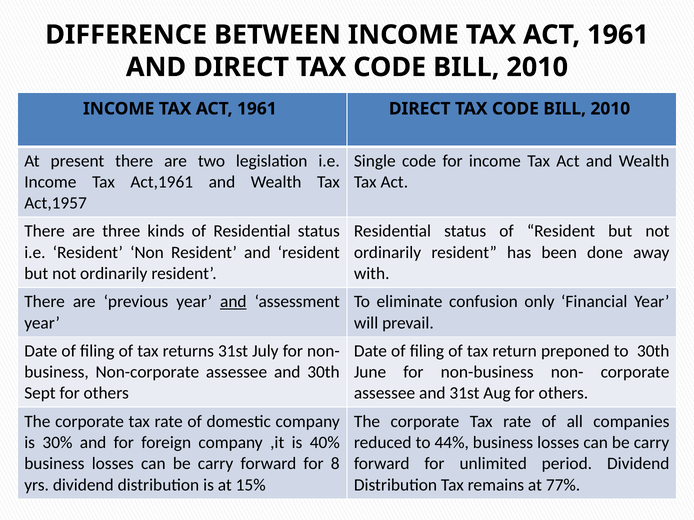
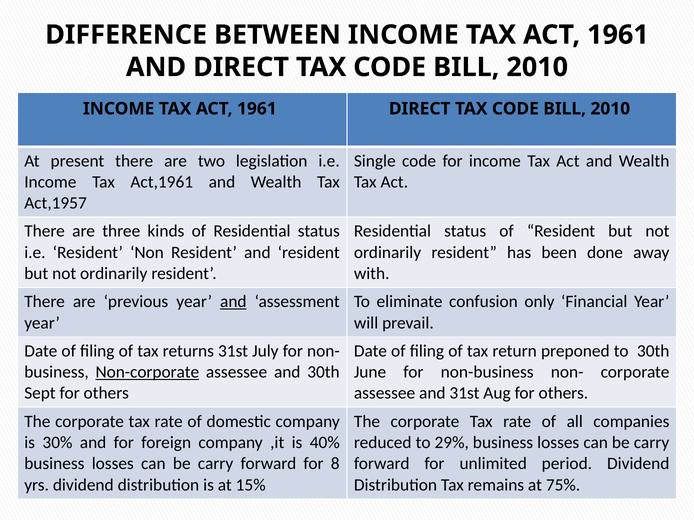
Non-corporate underline: none -> present (147, 372)
44%: 44% -> 29% (452, 443)
77%: 77% -> 75% (563, 485)
